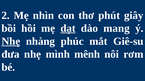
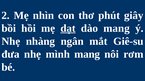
Nhẹ underline: present -> none (11, 42)
phúc: phúc -> ngân (72, 42)
mình mênh: mênh -> mang (87, 55)
